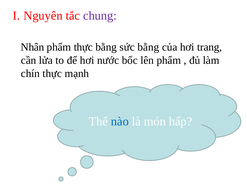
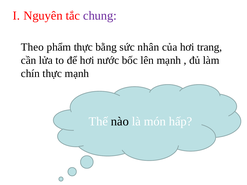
Nhân: Nhân -> Theo (32, 47)
sức bằng: bằng -> nhân (148, 47)
lên phẩm: phẩm -> mạnh (169, 60)
nào colour: blue -> black (120, 122)
